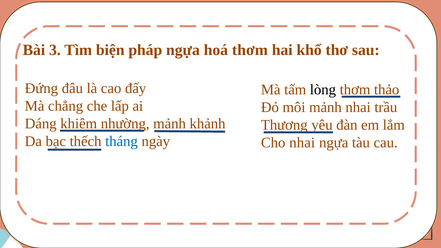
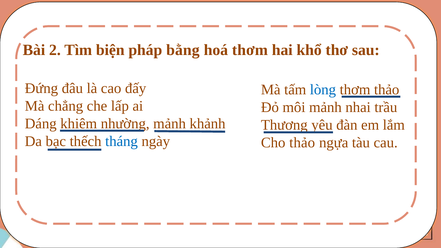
3: 3 -> 2 (55, 50)
pháp ngựa: ngựa -> bằng (183, 50)
lòng colour: black -> blue (323, 90)
Cho nhai: nhai -> thảo (302, 143)
